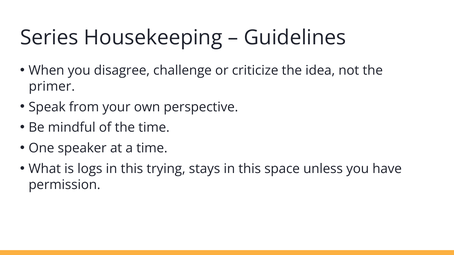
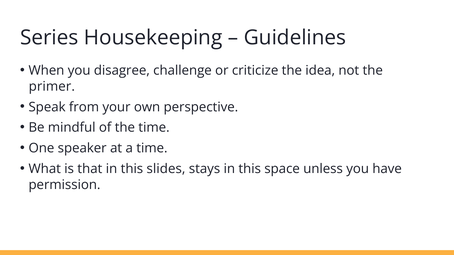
logs: logs -> that (90, 169)
trying: trying -> slides (166, 169)
